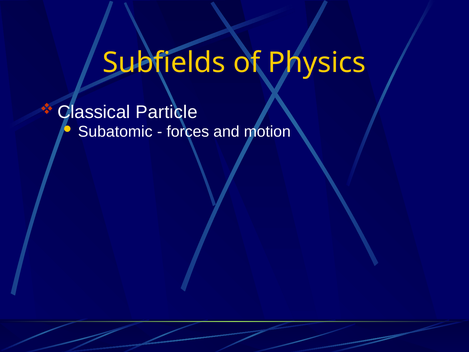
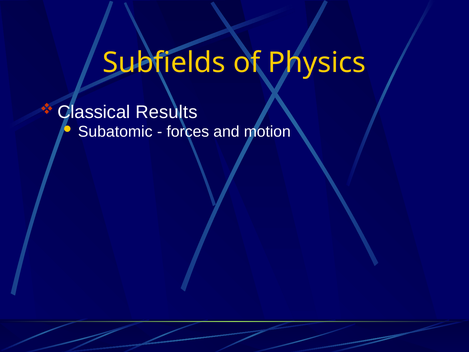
Particle: Particle -> Results (167, 112)
